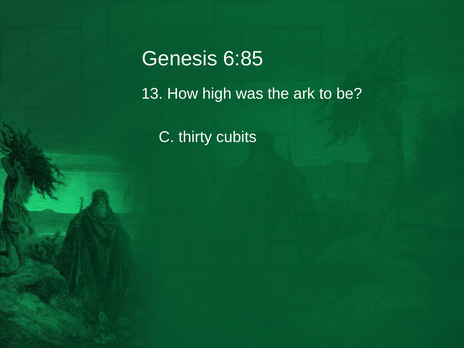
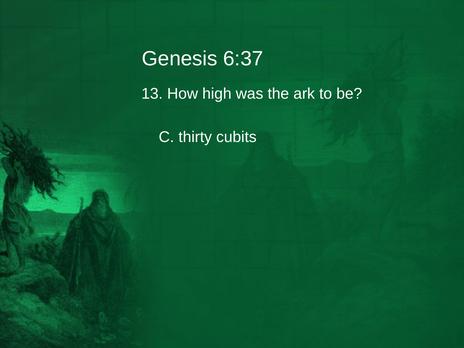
6:85: 6:85 -> 6:37 (243, 59)
